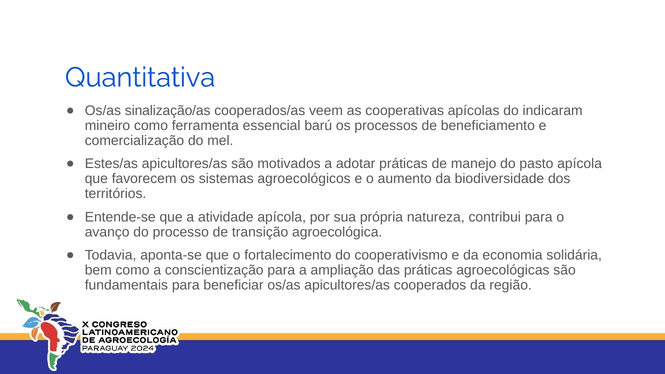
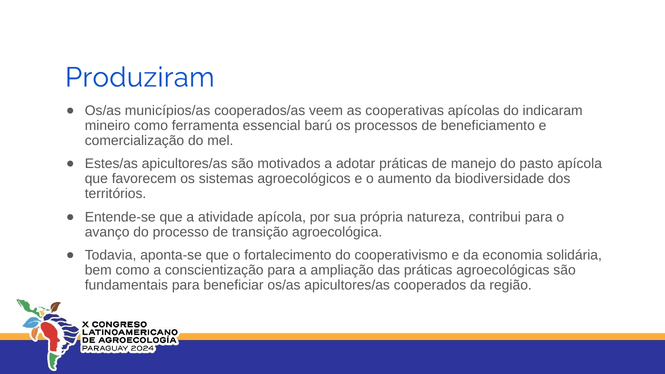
Quantitativa: Quantitativa -> Produziram (140, 77)
sinalização/as: sinalização/as -> municípios/as (168, 111)
